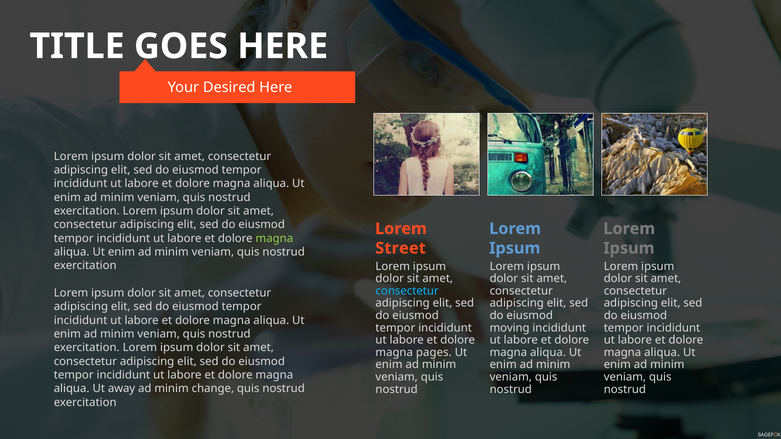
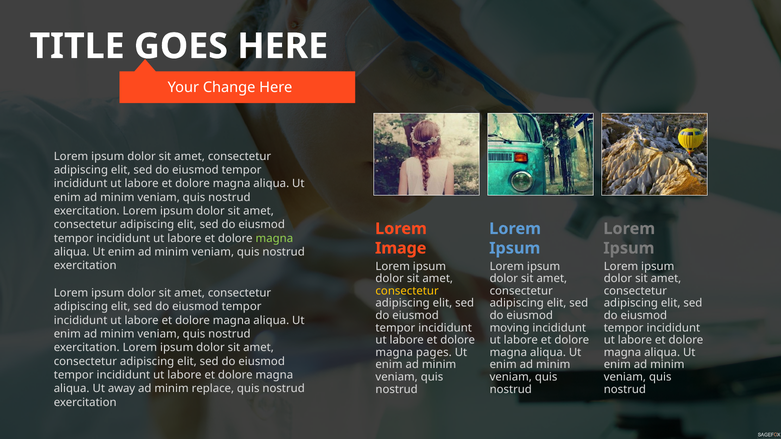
Desired: Desired -> Change (229, 87)
Street: Street -> Image (401, 248)
consectetur colour: light blue -> yellow (407, 291)
change: change -> replace (213, 389)
